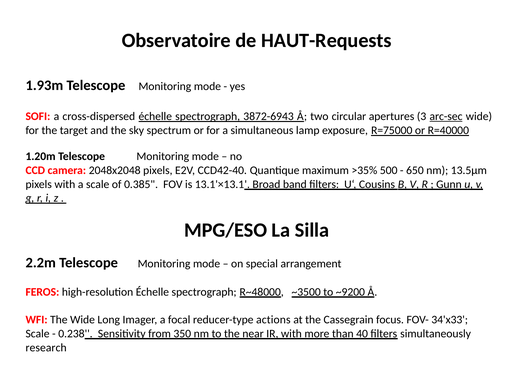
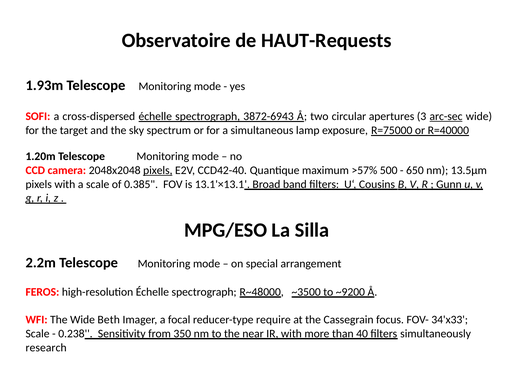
pixels underline: none -> present (158, 171)
>35%: >35% -> >57% (364, 171)
Long: Long -> Beth (109, 320)
actions: actions -> require (273, 320)
